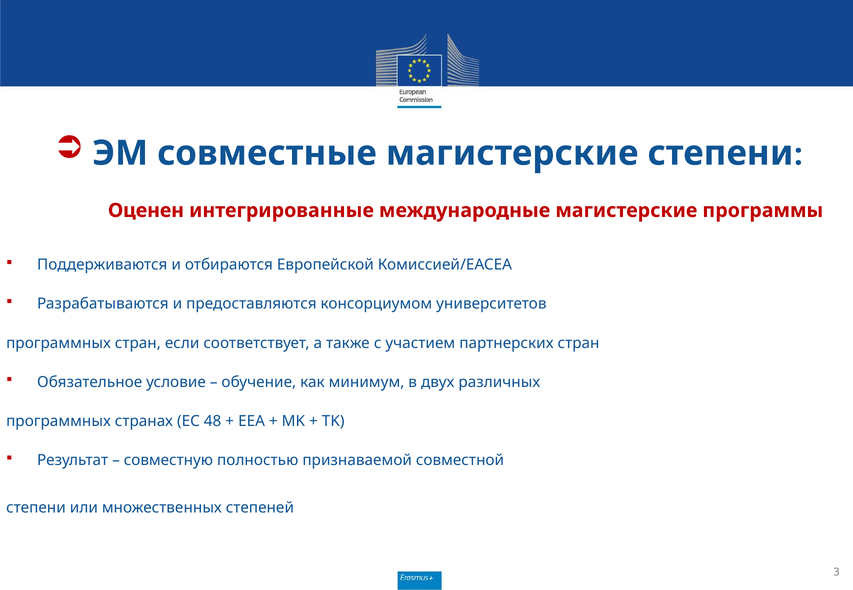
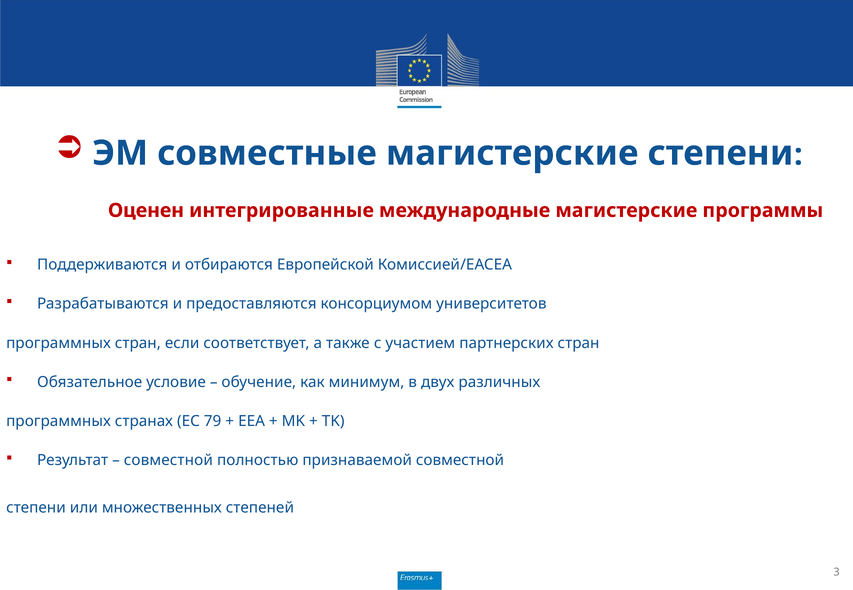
48: 48 -> 79 (213, 422)
совместную: совместную -> совместной (168, 461)
